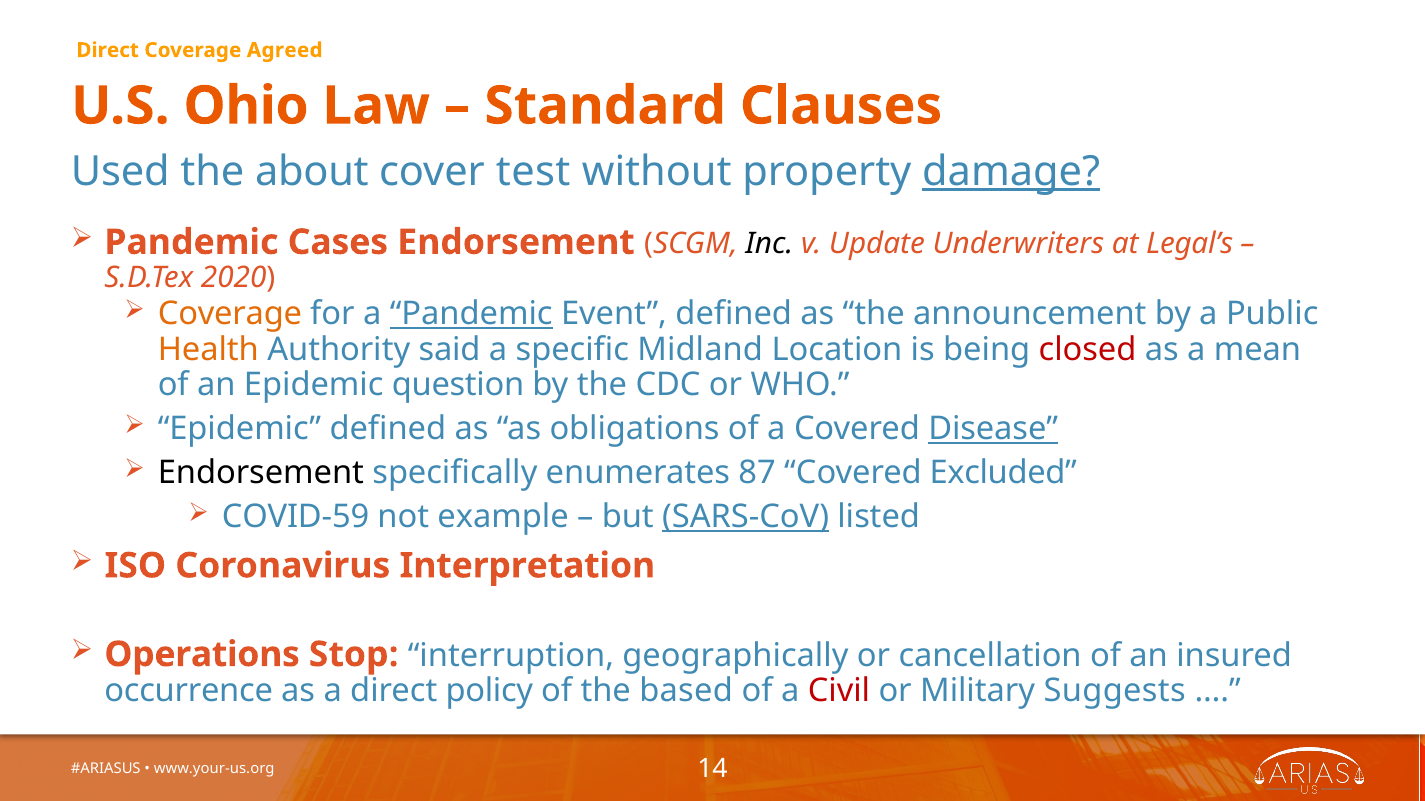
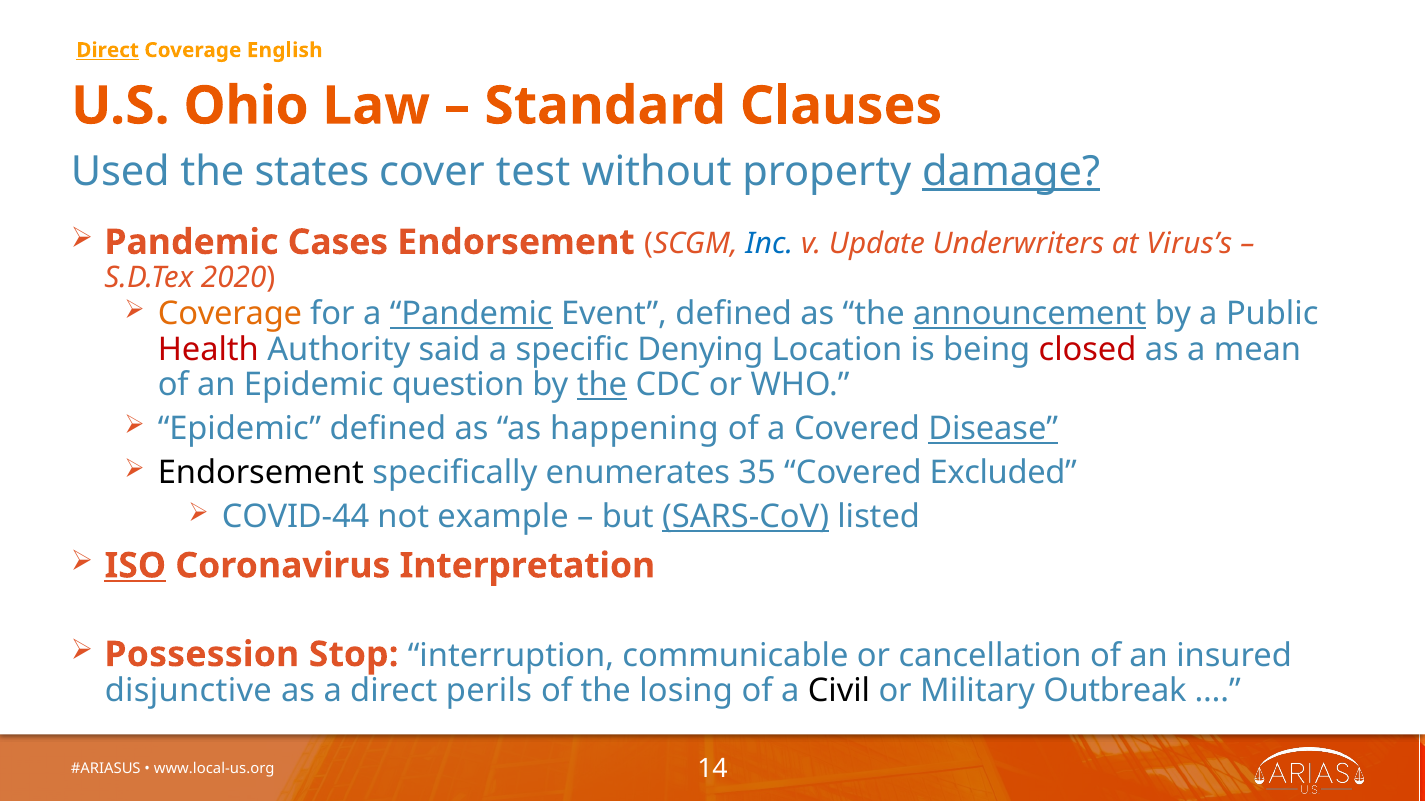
Direct underline: none -> present (108, 50)
Agreed: Agreed -> English (285, 50)
about: about -> states (312, 172)
Inc colour: black -> blue (769, 244)
Legal’s: Legal’s -> Virus’s (1189, 244)
announcement underline: none -> present (1030, 314)
Health colour: orange -> red (208, 350)
Midland: Midland -> Denying (700, 350)
the underline: none -> present (602, 385)
obligations: obligations -> happening (634, 429)
87: 87 -> 35 (757, 473)
COVID-59: COVID-59 -> COVID-44 (296, 517)
ISO underline: none -> present (135, 566)
Operations: Operations -> Possession (202, 655)
geographically: geographically -> communicable (735, 656)
occurrence: occurrence -> disjunctive (188, 692)
policy: policy -> perils (489, 692)
based: based -> losing (686, 692)
Civil colour: red -> black (839, 692)
Suggests: Suggests -> Outbreak (1115, 692)
www.your-us.org: www.your-us.org -> www.local-us.org (214, 769)
